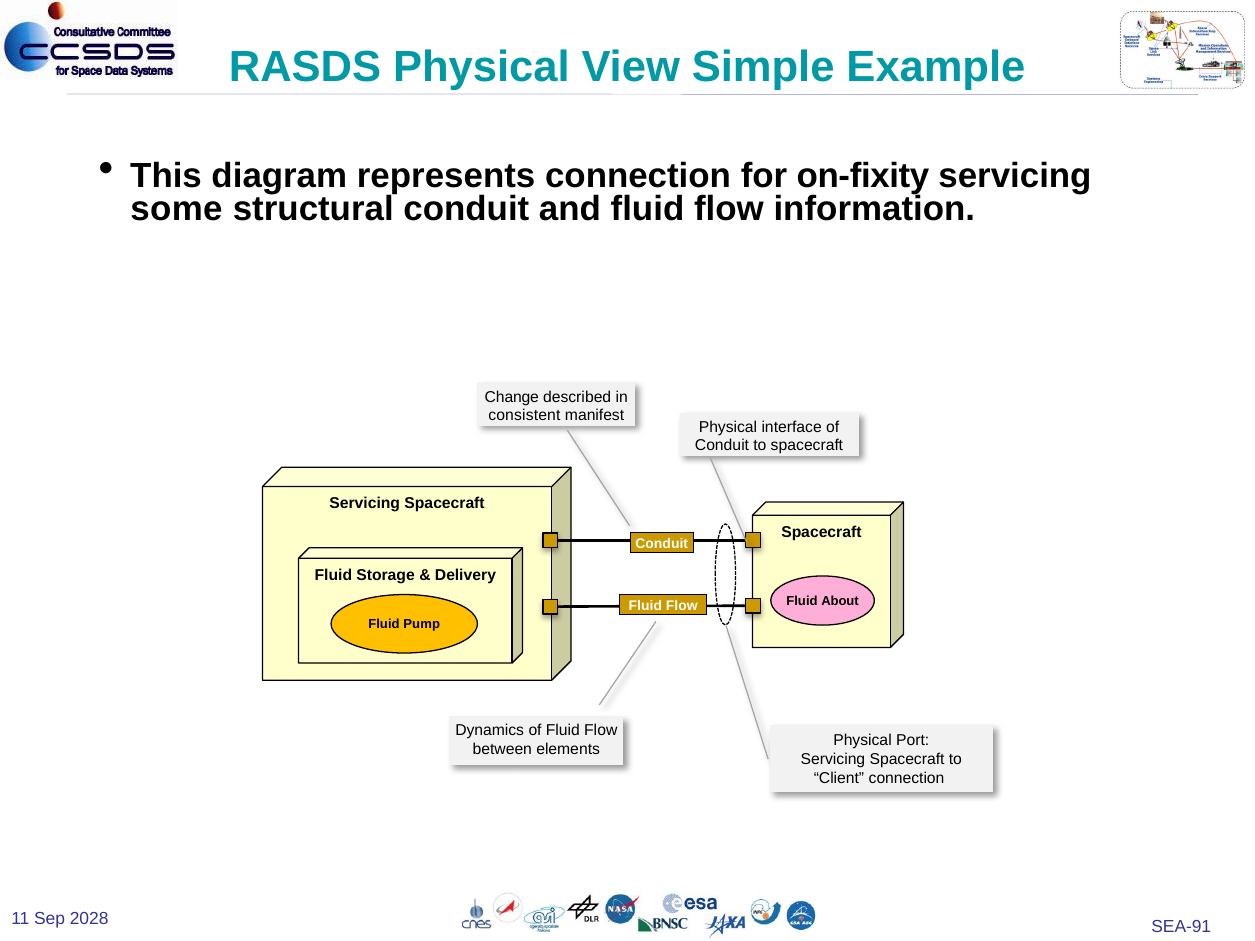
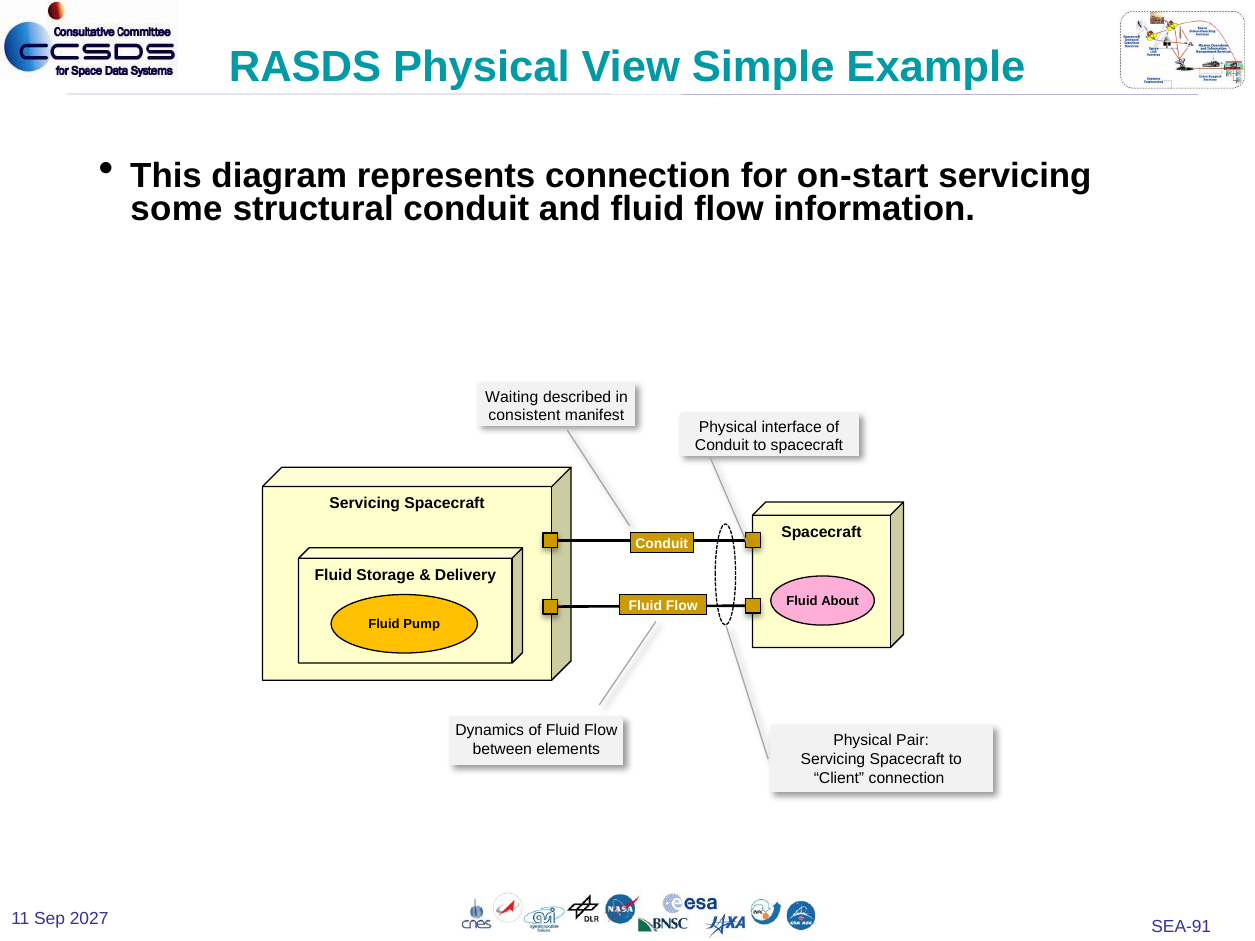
on-fixity: on-fixity -> on-start (863, 176)
Change: Change -> Waiting (512, 397)
Port: Port -> Pair (913, 741)
2028: 2028 -> 2027 (89, 919)
